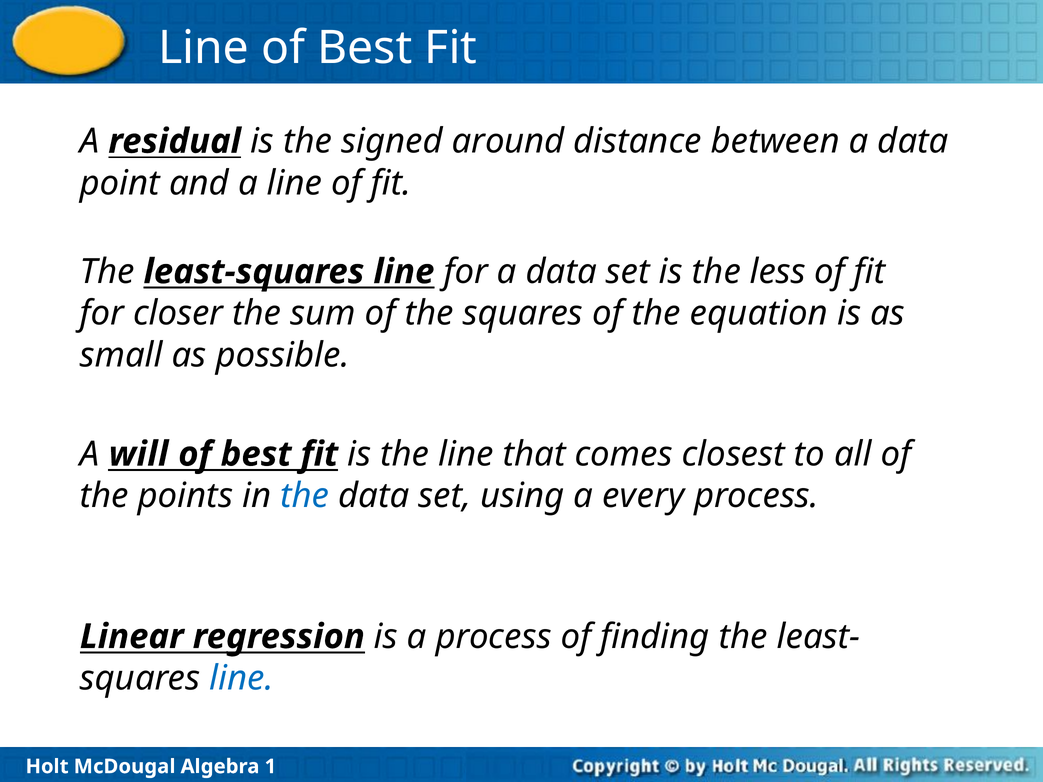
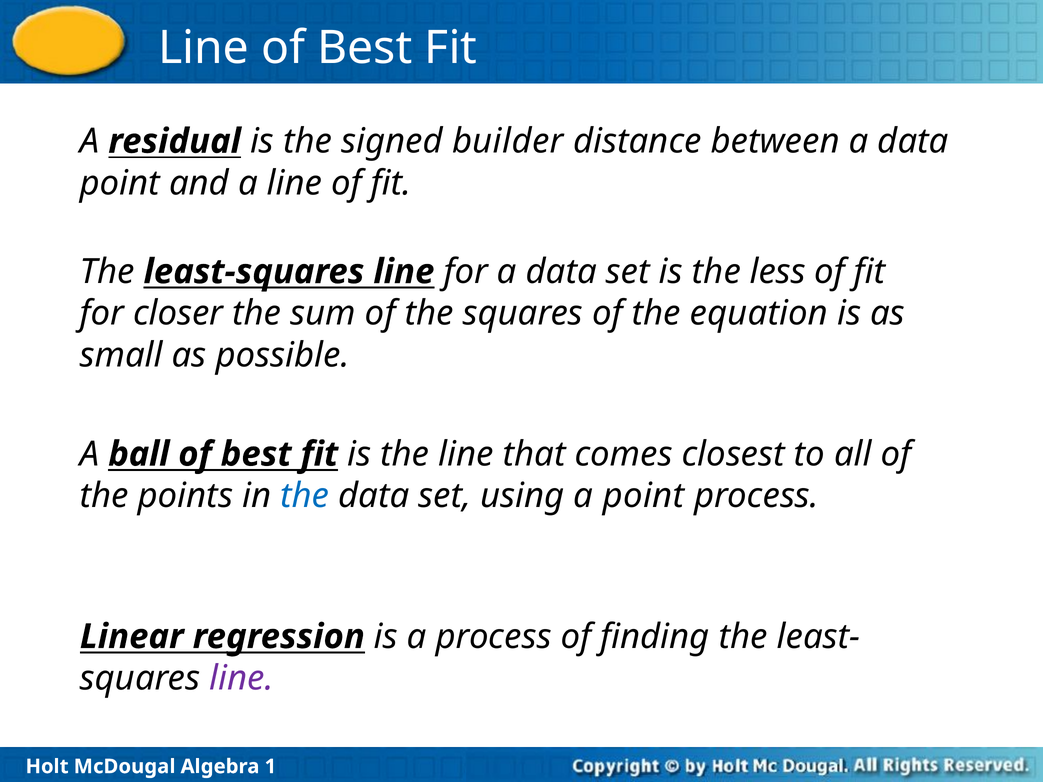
around: around -> builder (508, 141)
will: will -> ball (139, 454)
a every: every -> point (643, 496)
line colour: blue -> purple (241, 679)
